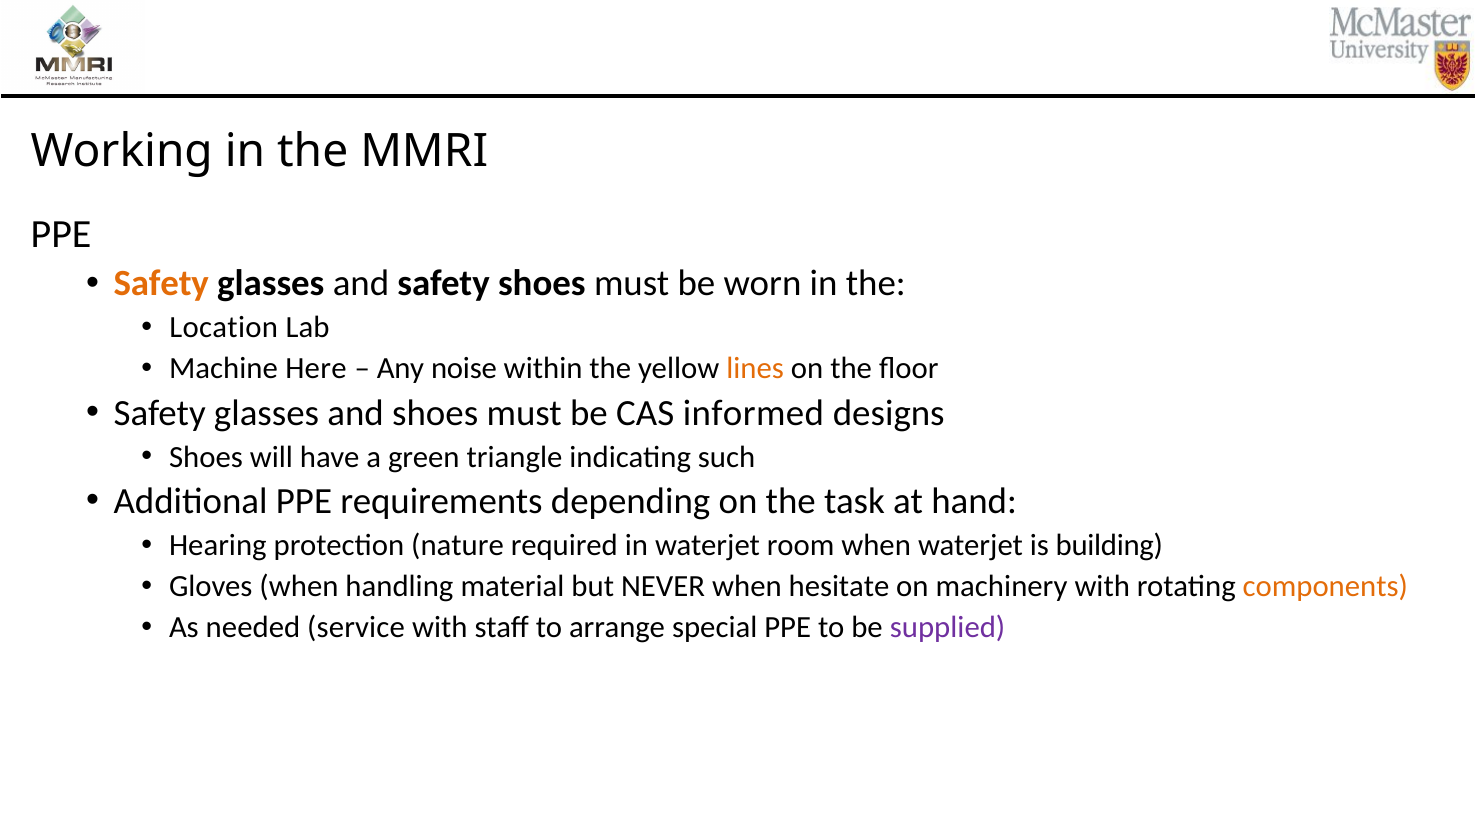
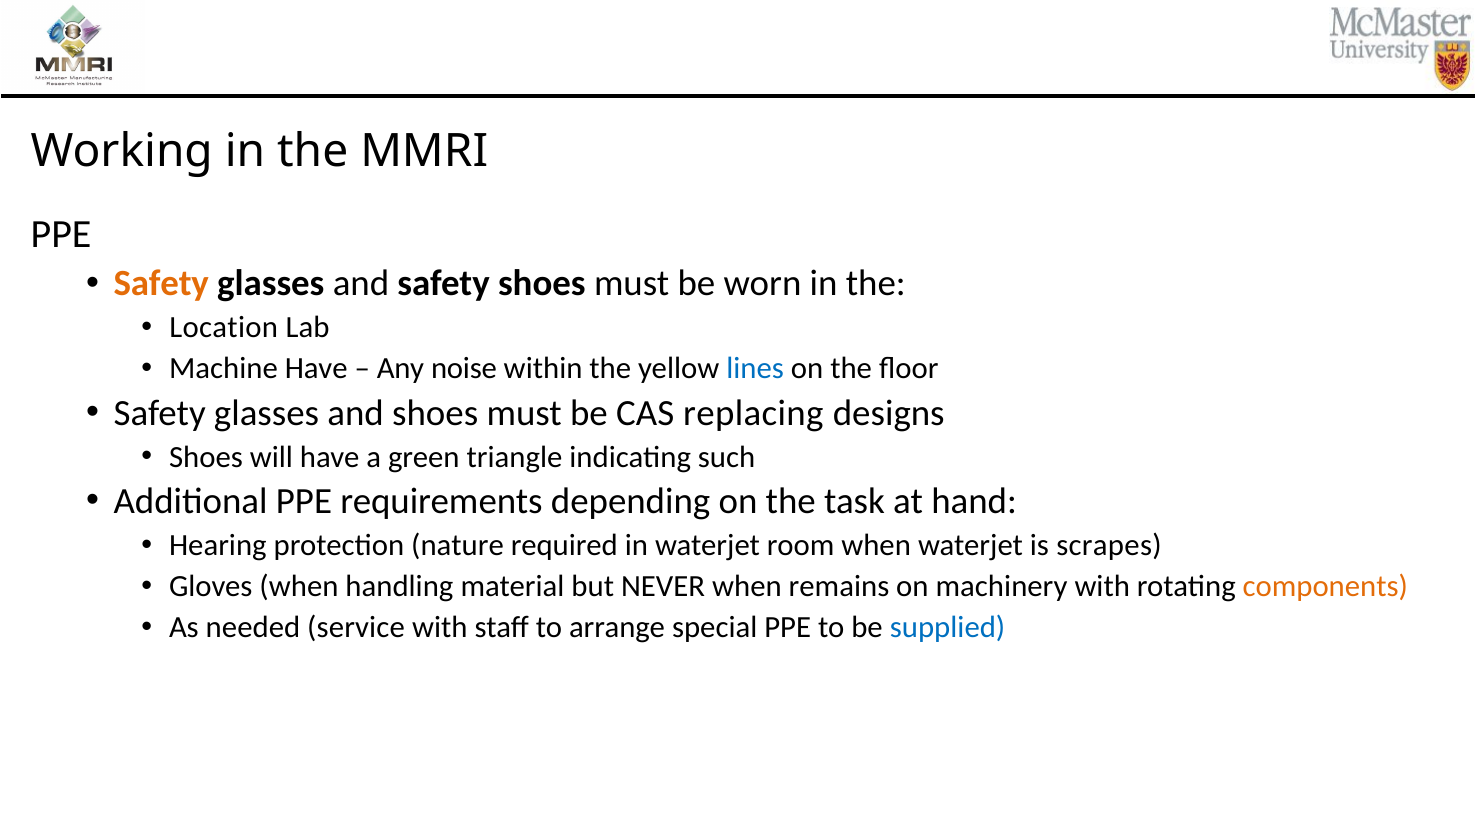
Machine Here: Here -> Have (316, 369)
lines colour: orange -> blue (755, 369)
informed: informed -> replacing (753, 413)
building: building -> scrapes (1109, 546)
hesitate: hesitate -> remains (839, 587)
supplied colour: purple -> blue (948, 627)
